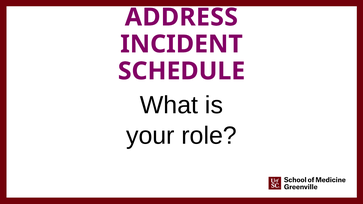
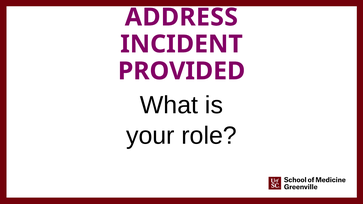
SCHEDULE: SCHEDULE -> PROVIDED (182, 71)
